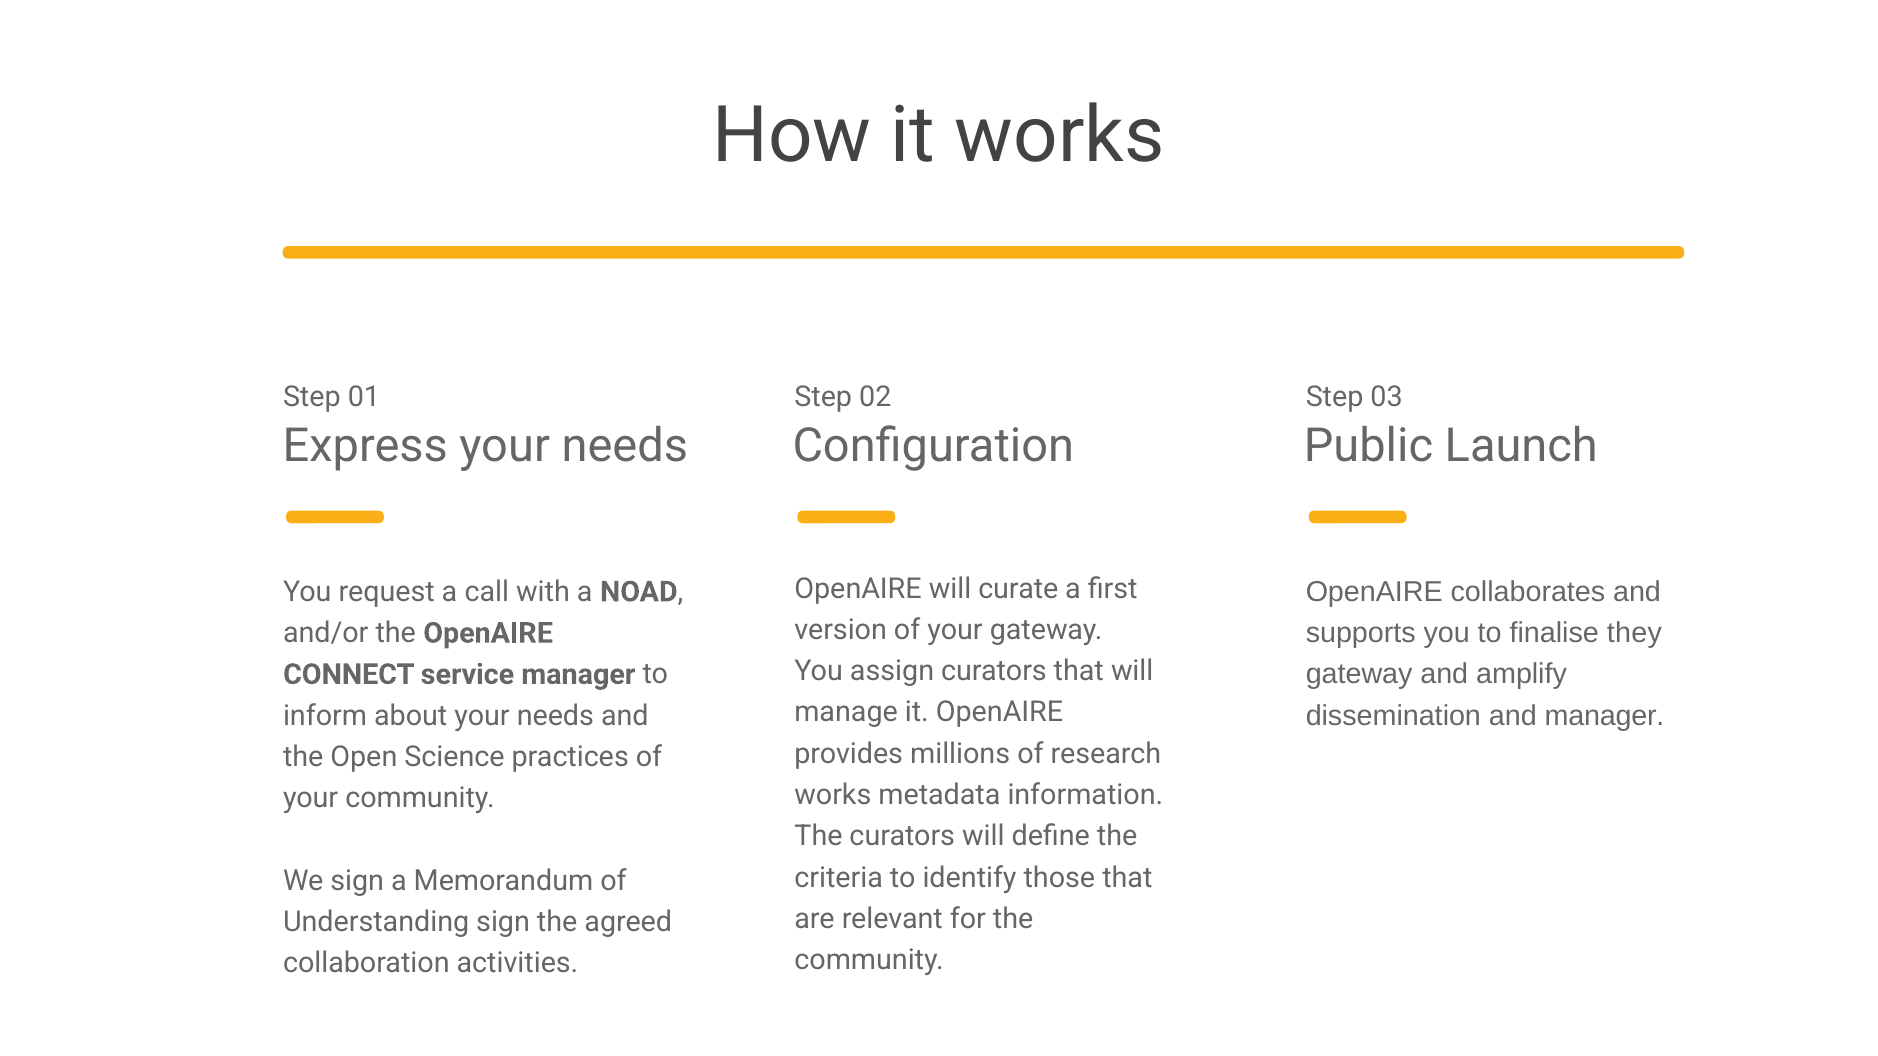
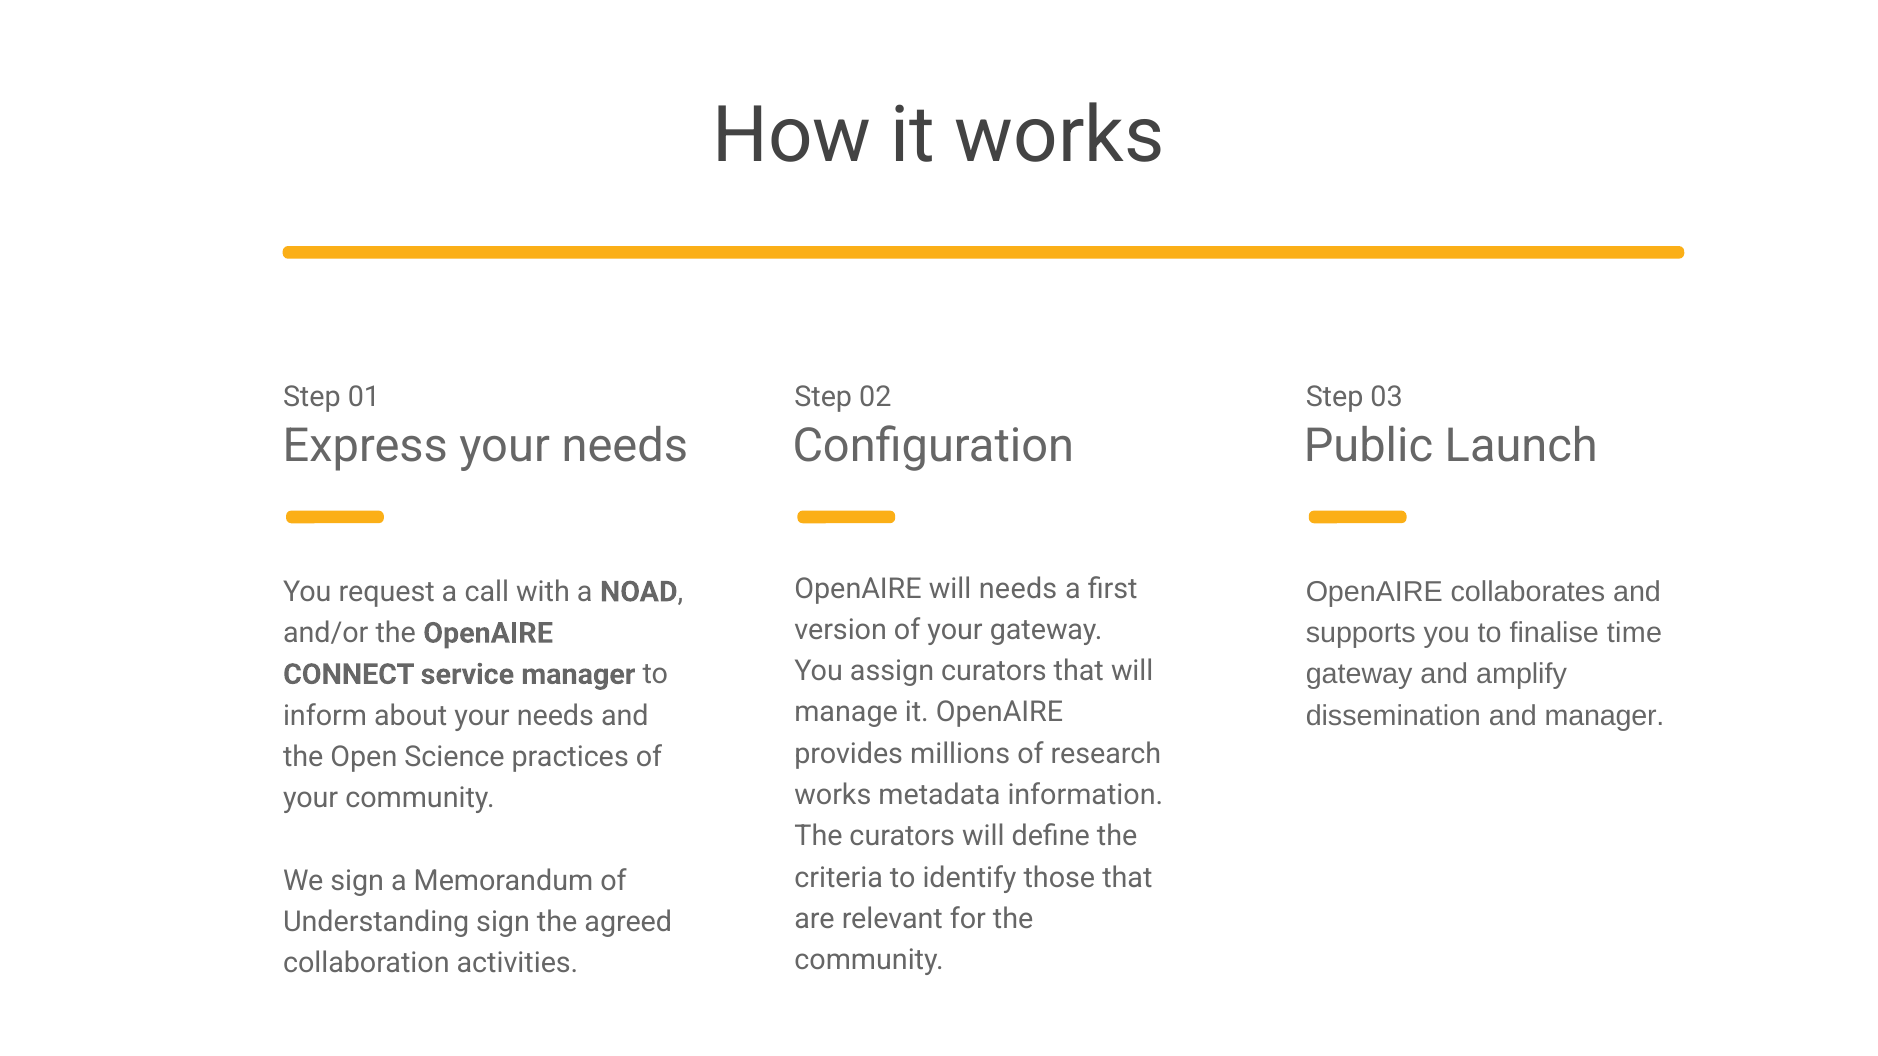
will curate: curate -> needs (1018, 589)
they: they -> time (1634, 633)
